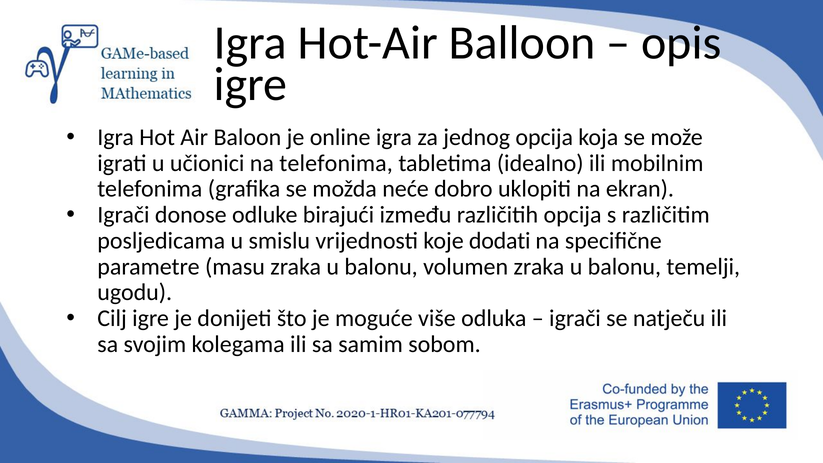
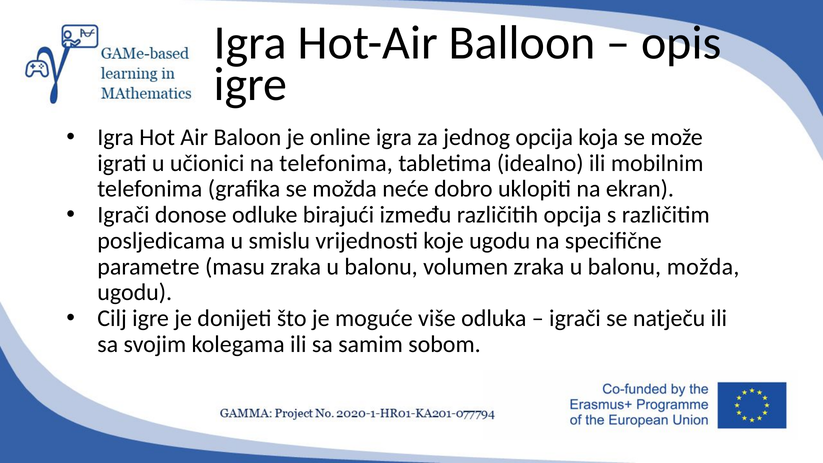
koje dodati: dodati -> ugodu (500, 241)
balonu temelji: temelji -> možda (703, 267)
